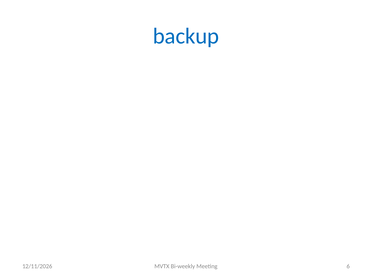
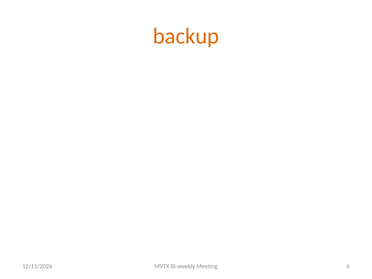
backup colour: blue -> orange (186, 36)
